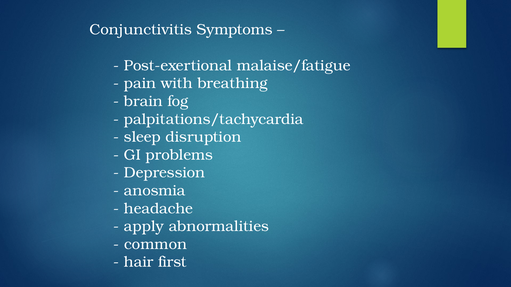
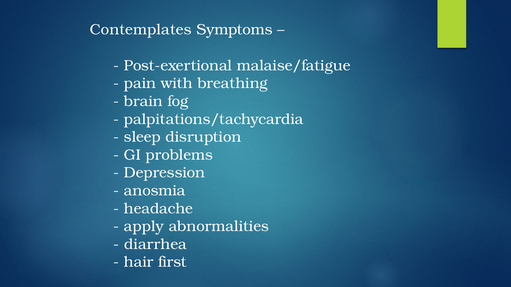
Conjunctivitis: Conjunctivitis -> Contemplates (141, 30)
common: common -> diarrhea (156, 245)
